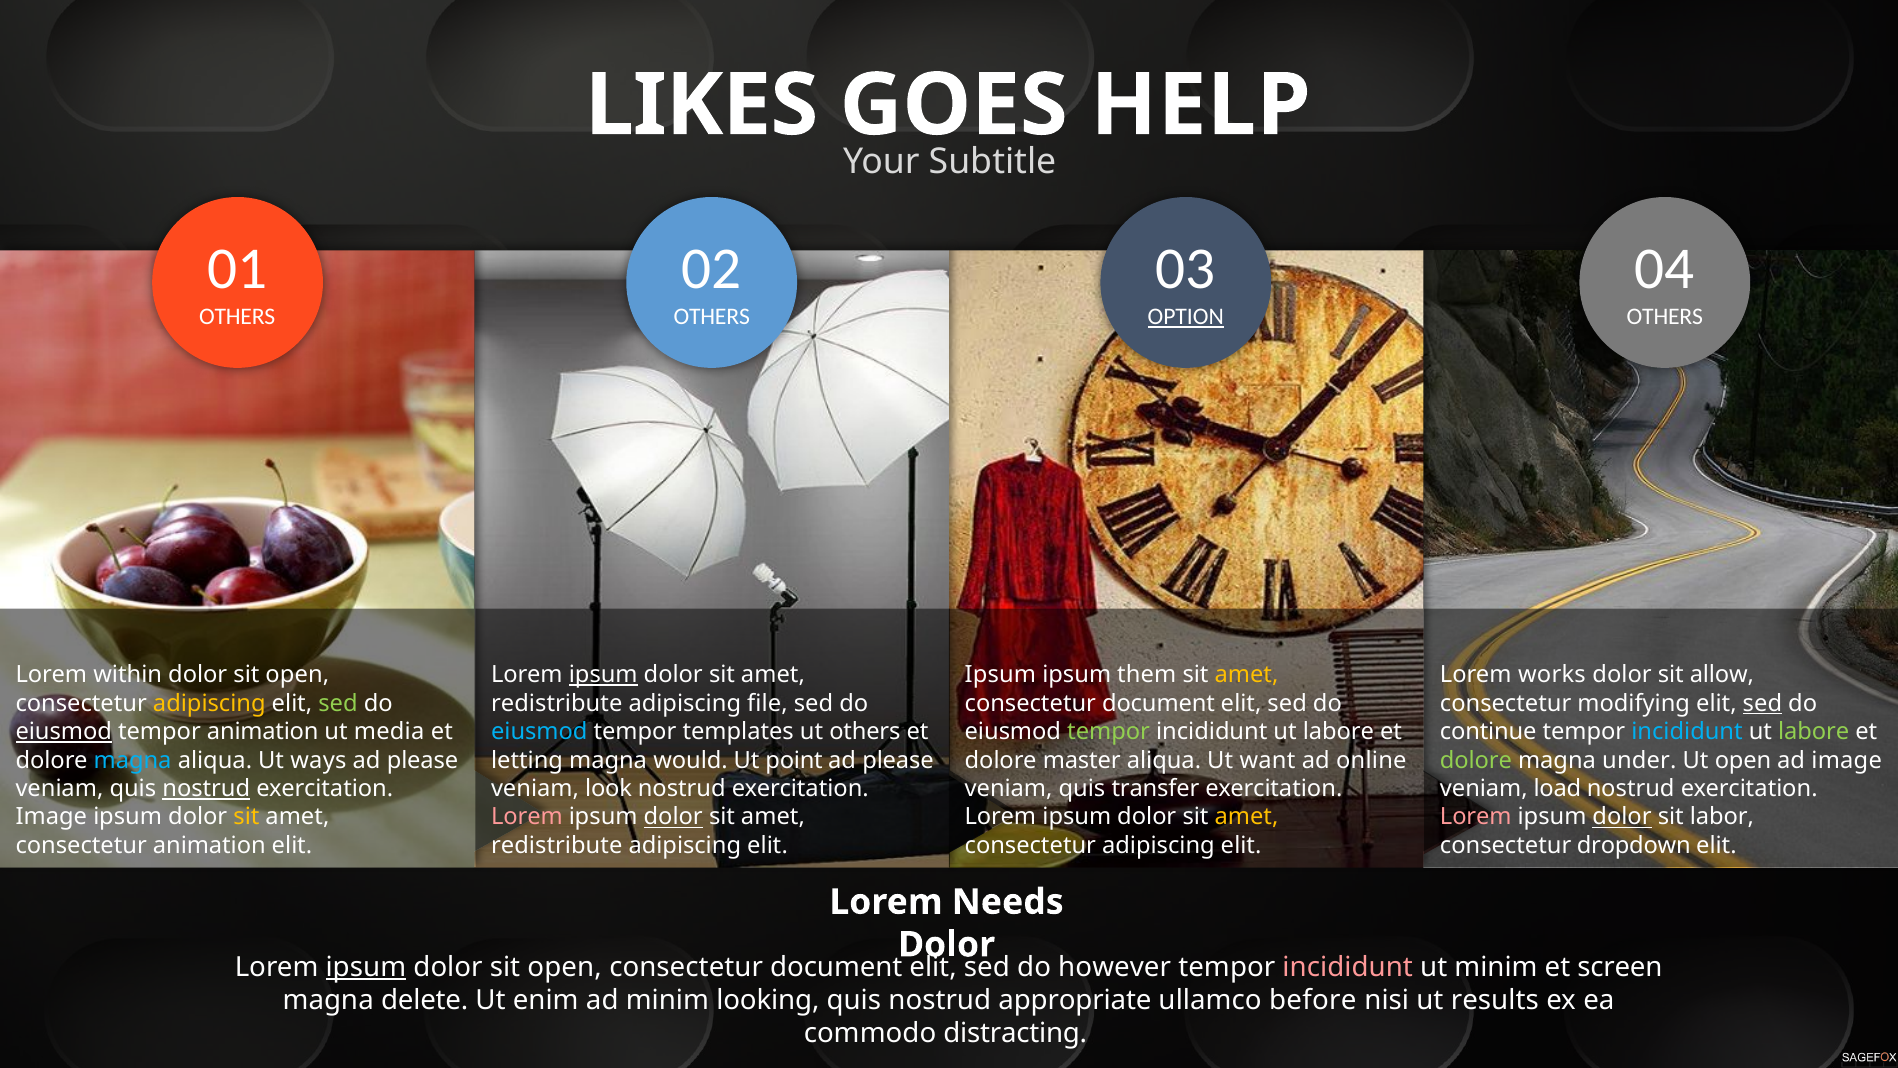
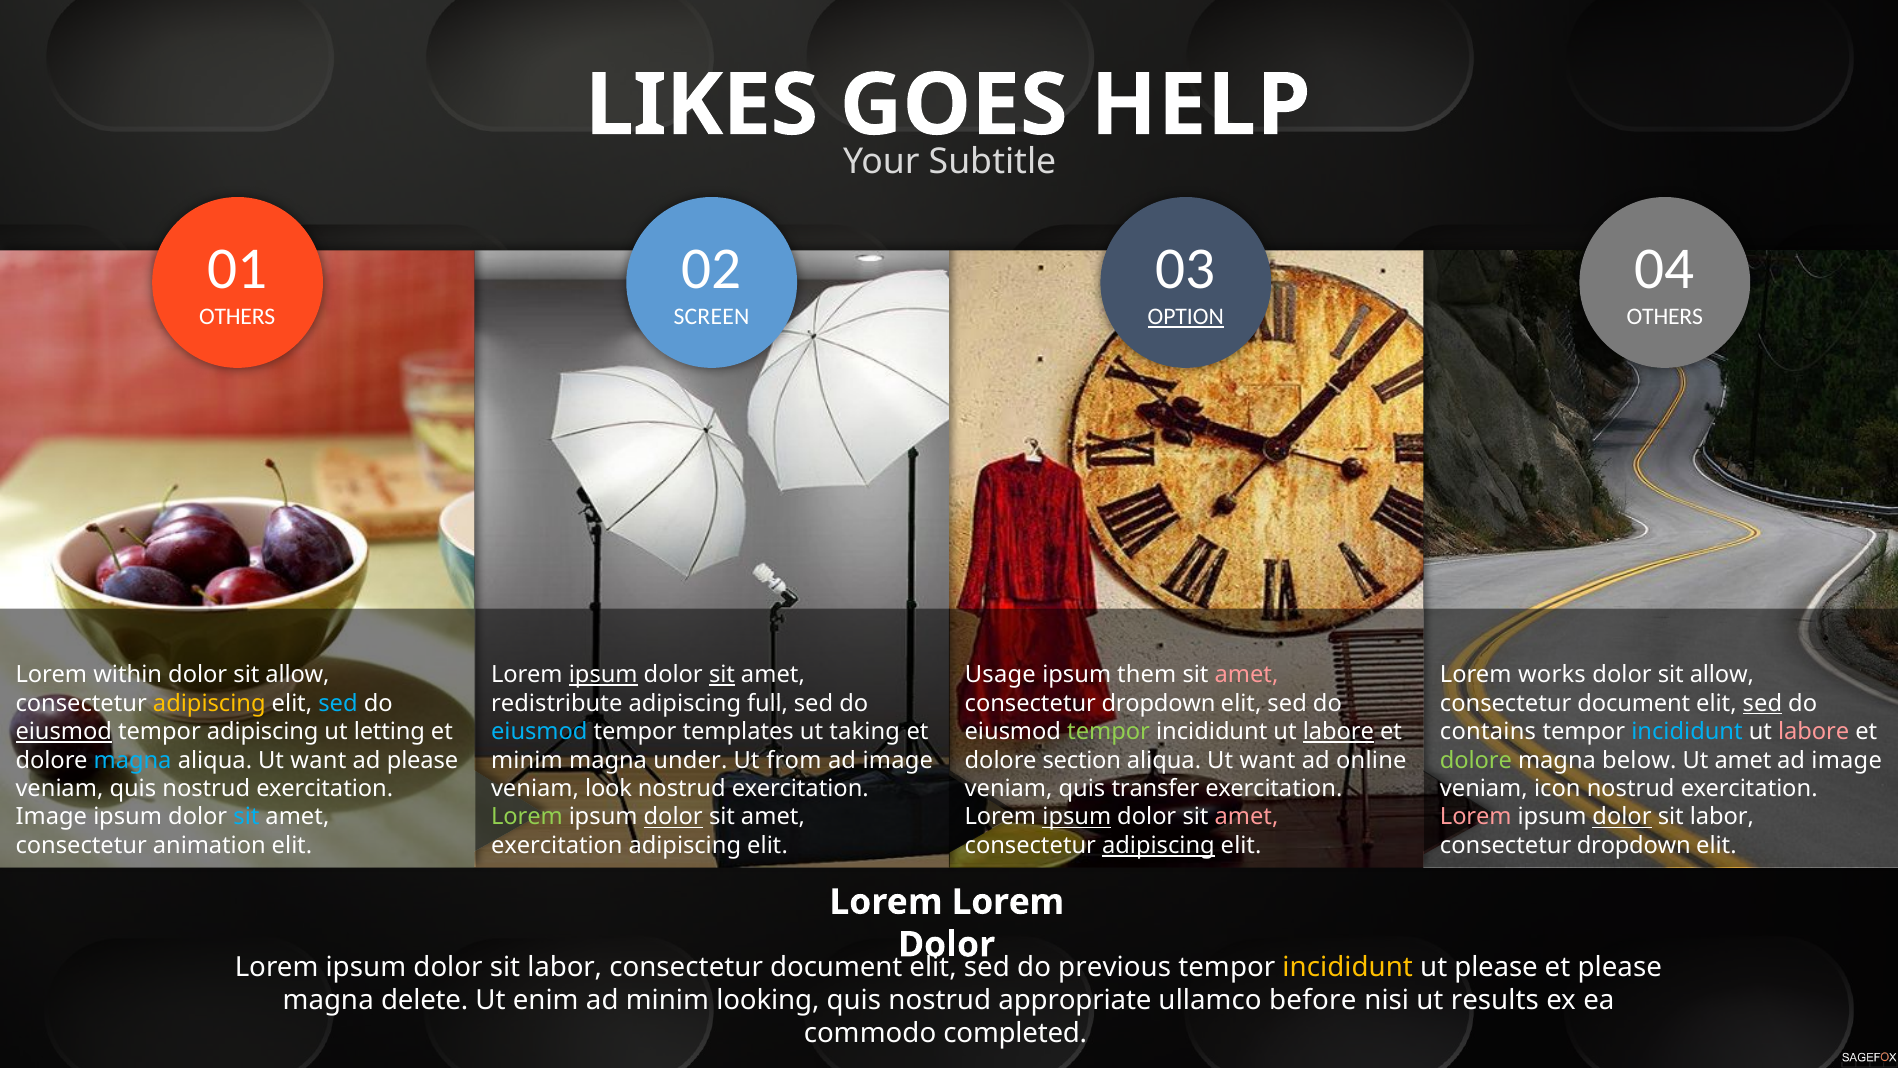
OTHERS: OTHERS -> SCREEN (711, 317)
open: open -> allow (297, 674)
sit underline: none -> present (722, 674)
Ipsum: Ipsum -> Usage (1000, 674)
amet colour: yellow -> pink (1246, 674)
sed colour: light green -> light blue (338, 703)
file: file -> full (768, 703)
document: document -> dropdown (1159, 703)
modifying: modifying -> document (1634, 703)
tempor animation: animation -> adipiscing (263, 731)
media: media -> letting (389, 731)
ut others: others -> taking (865, 731)
labore underline: none -> present (1338, 731)
continue: continue -> contains (1488, 731)
labore colour: light green -> pink (1814, 731)
ways: ways -> want (318, 760)
letting: letting -> minim (527, 760)
would: would -> under (690, 760)
point: point -> from (794, 760)
please: please -> image (898, 760)
master: master -> section (1082, 760)
under: under -> below (1639, 760)
Ut open: open -> amet (1743, 760)
nostrud underline: present -> none (206, 788)
load: load -> icon (1557, 788)
sit colour: yellow -> light blue (246, 817)
Lorem colour: pink -> light green (527, 817)
ipsum underline: none -> present (1077, 817)
amet colour: yellow -> pink (1246, 817)
redistribute: redistribute -> exercitation (557, 845)
adipiscing underline: none -> present (1158, 845)
Lorem Needs: Needs -> Lorem (1008, 902)
ipsum underline: present -> none (366, 967)
open: open -> labor (565, 967)
however: however -> previous (1115, 967)
incididunt colour: pink -> yellow (1348, 967)
ut minim: minim -> please (1496, 967)
et screen: screen -> please (1620, 967)
distracting: distracting -> completed (1015, 1033)
